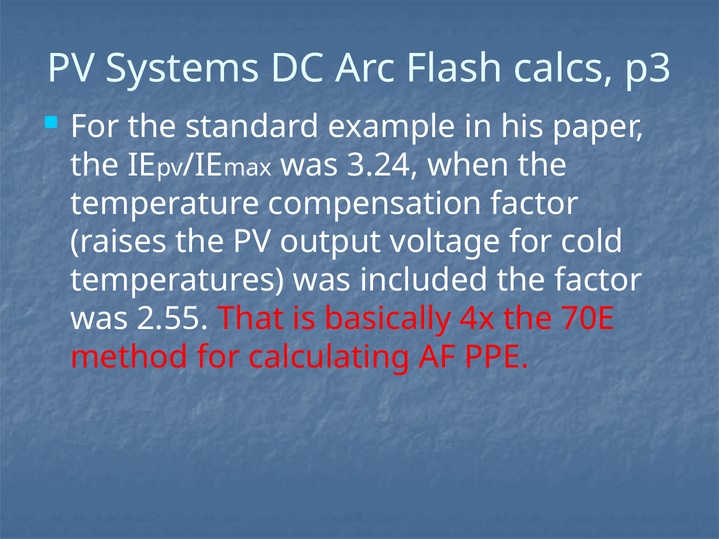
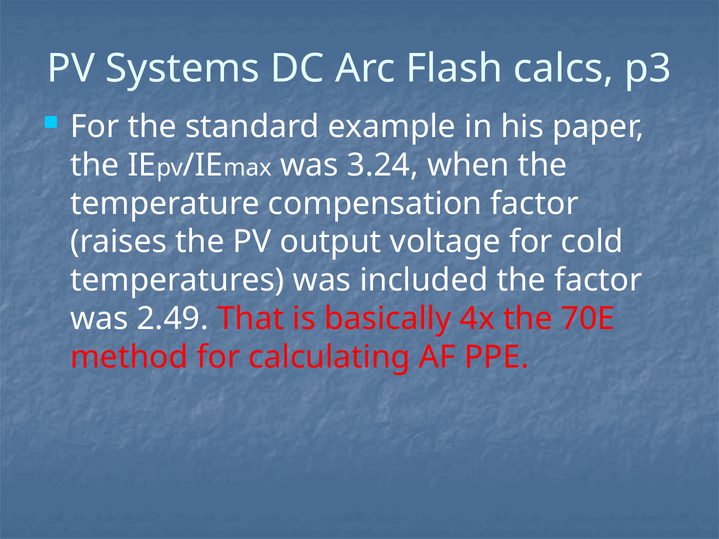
2.55: 2.55 -> 2.49 (173, 319)
